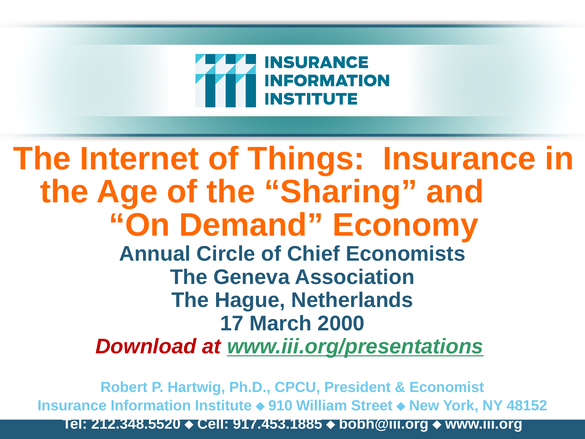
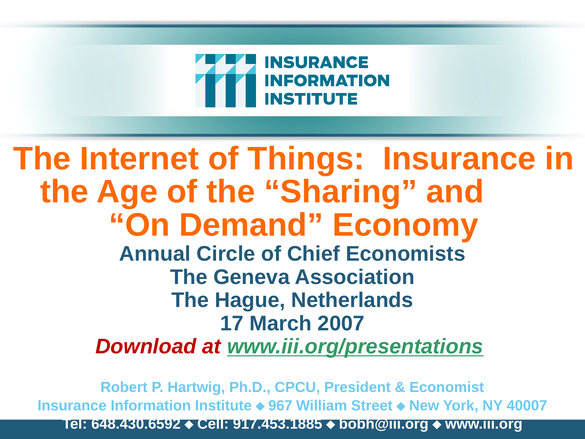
2000: 2000 -> 2007 (341, 323)
910: 910 -> 967 (280, 406)
48152: 48152 -> 40007 (527, 406)
212.348.5520: 212.348.5520 -> 648.430.6592 (136, 424)
